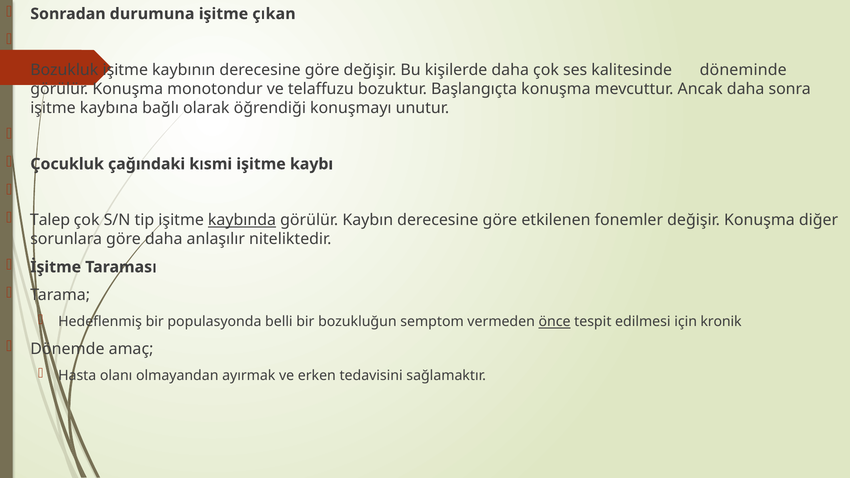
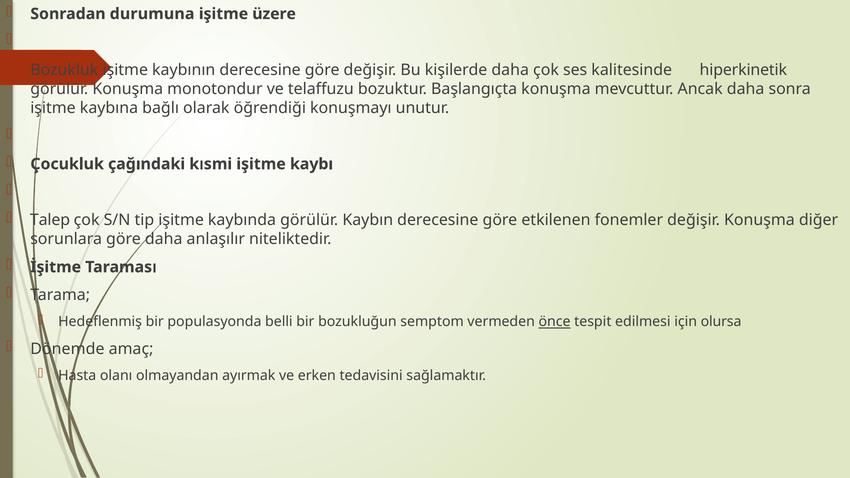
çıkan: çıkan -> üzere (274, 14)
döneminde: döneminde -> hiperkinetik (743, 70)
kaybında underline: present -> none (242, 220)
kronik: kronik -> olursa (721, 322)
